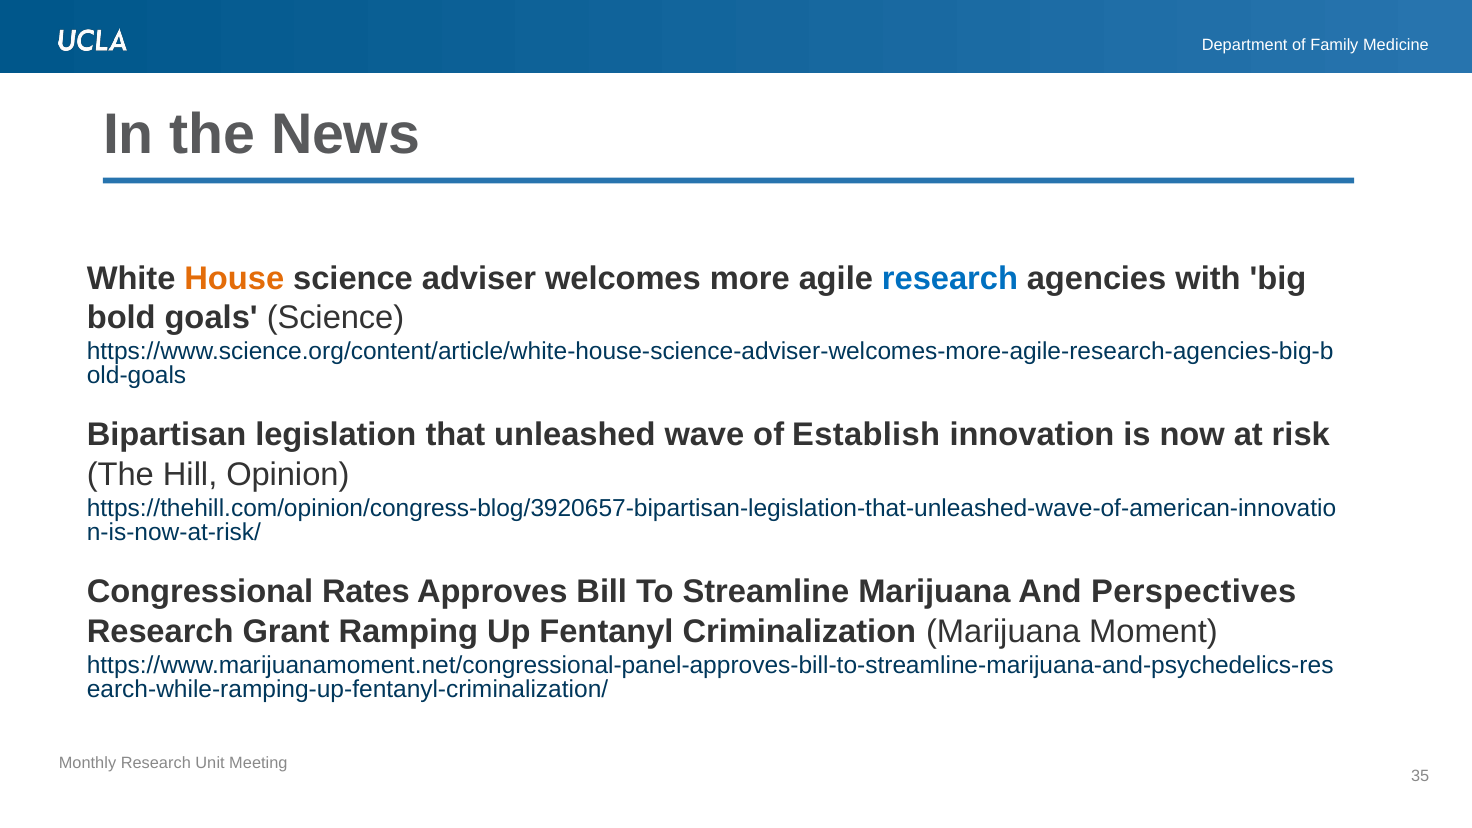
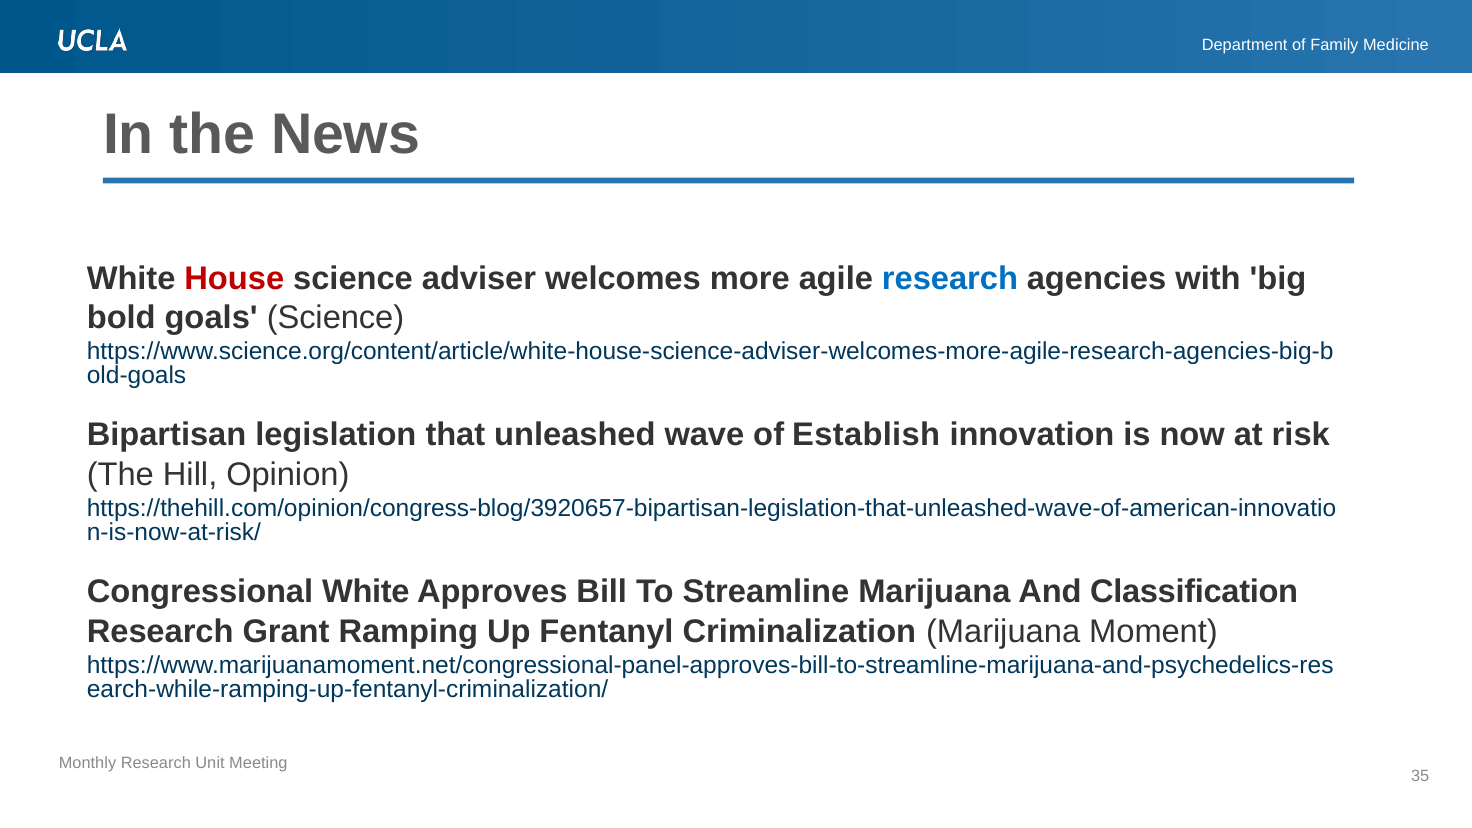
House colour: orange -> red (234, 278)
Congressional Rates: Rates -> White (366, 592)
Perspectives: Perspectives -> Classification (1194, 592)
